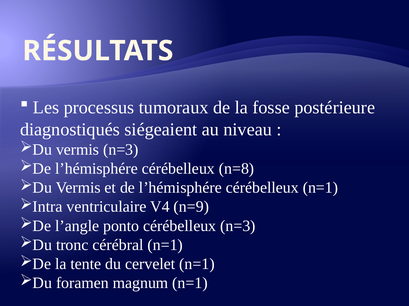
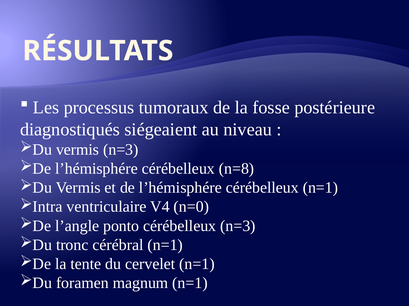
n=9: n=9 -> n=0 (191, 207)
